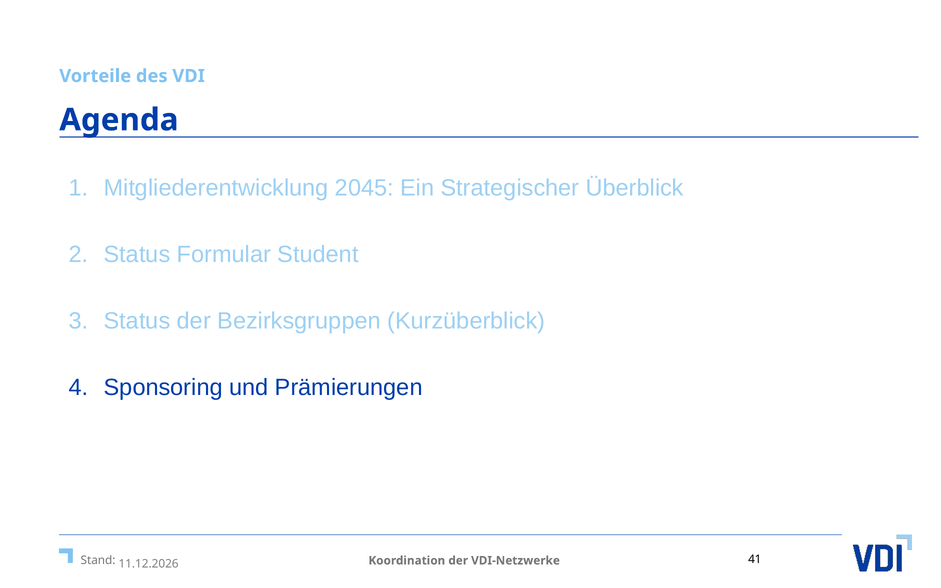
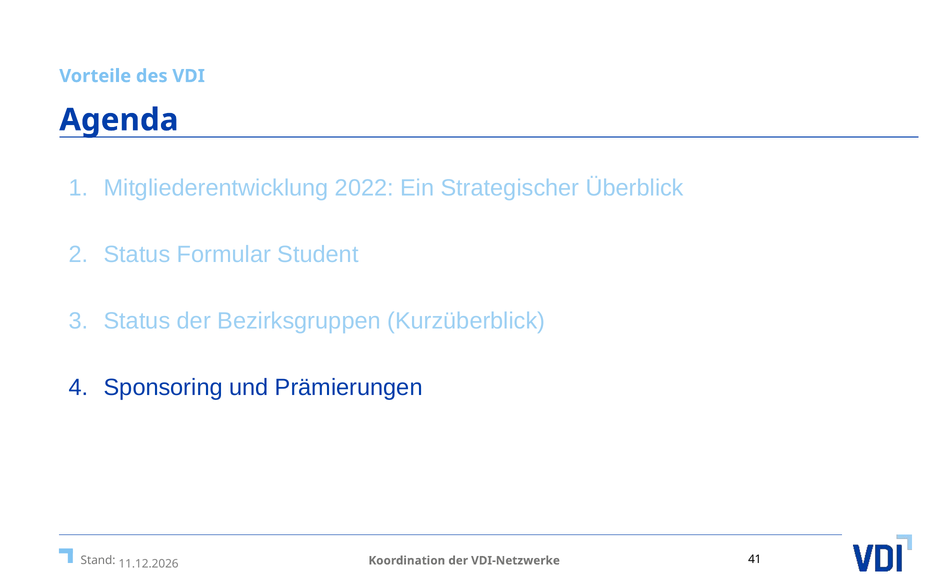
2045: 2045 -> 2022 (364, 188)
